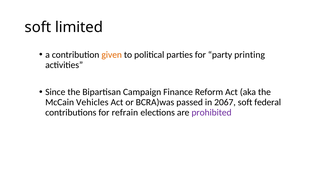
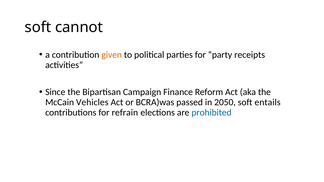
limited: limited -> cannot (79, 27)
printing: printing -> receipts (250, 55)
2067: 2067 -> 2050 (225, 102)
federal: federal -> entails (268, 102)
prohibited colour: purple -> blue (212, 113)
